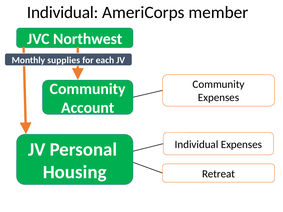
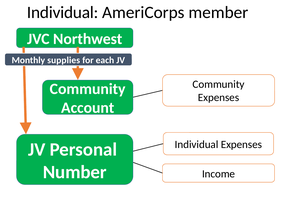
Housing: Housing -> Number (75, 172)
Retreat: Retreat -> Income (219, 174)
